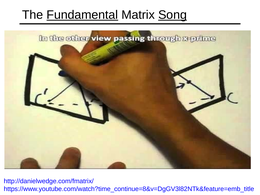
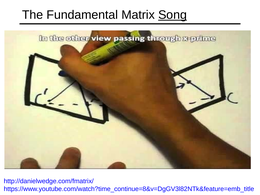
Fundamental underline: present -> none (82, 15)
